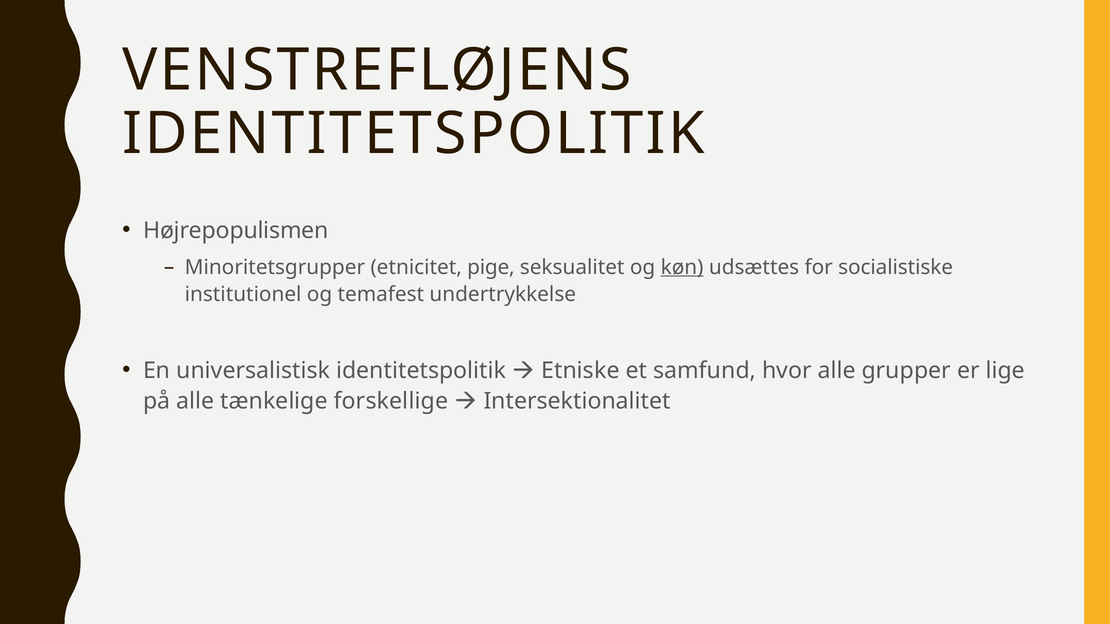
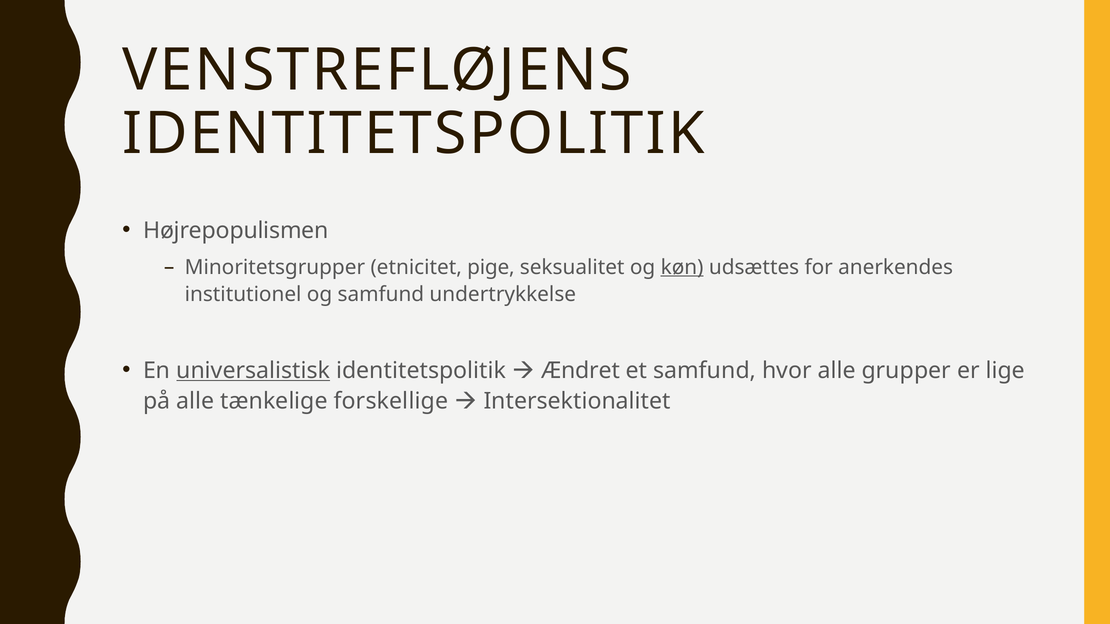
socialistiske: socialistiske -> anerkendes (896, 267)
og temafest: temafest -> samfund (381, 295)
universalistisk underline: none -> present (253, 371)
Etniske: Etniske -> Ændret (581, 371)
